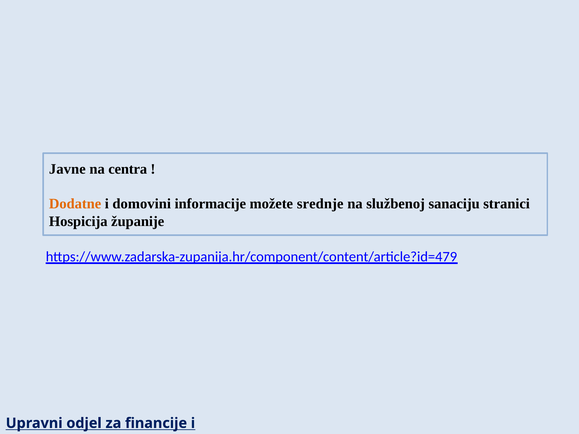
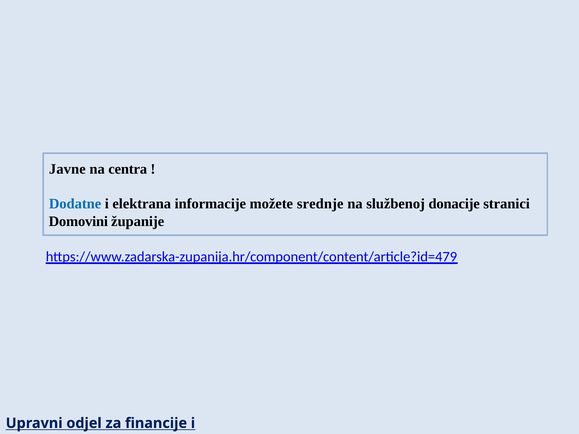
Dodatne colour: orange -> blue (75, 204)
domovini: domovini -> elektrana (142, 204)
sanaciju: sanaciju -> donacije (454, 204)
Hospicija: Hospicija -> Domovini (78, 221)
